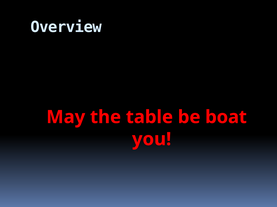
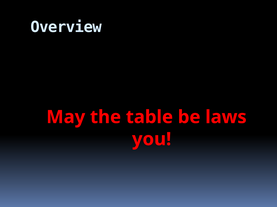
boat: boat -> laws (226, 117)
